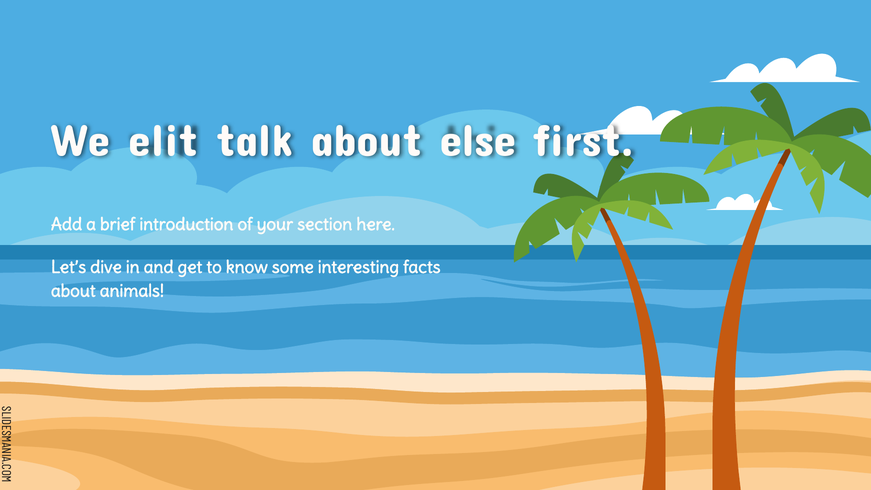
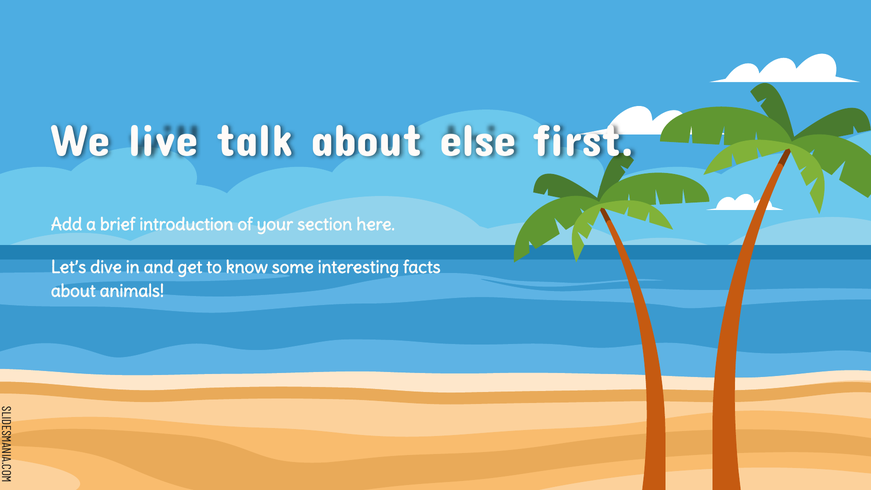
elit: elit -> live (163, 141)
